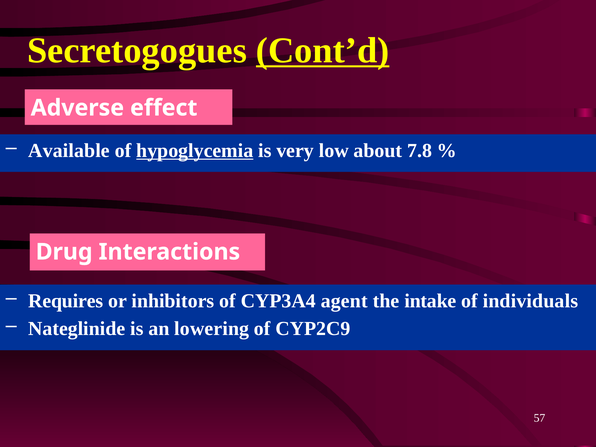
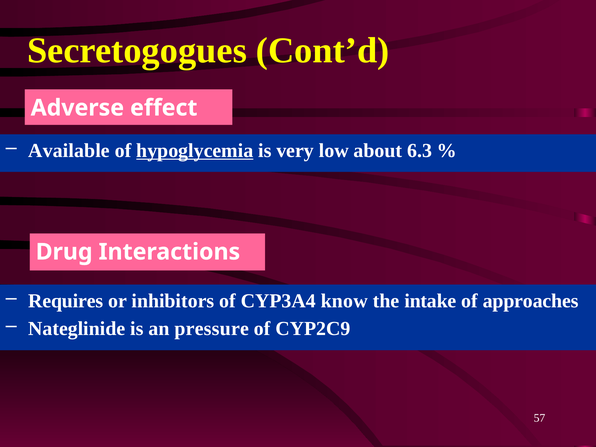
Cont’d underline: present -> none (323, 51)
7.8: 7.8 -> 6.3 (420, 151)
agent: agent -> know (344, 301)
individuals: individuals -> approaches (531, 301)
lowering: lowering -> pressure (212, 329)
